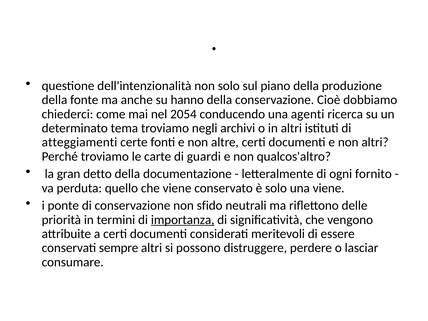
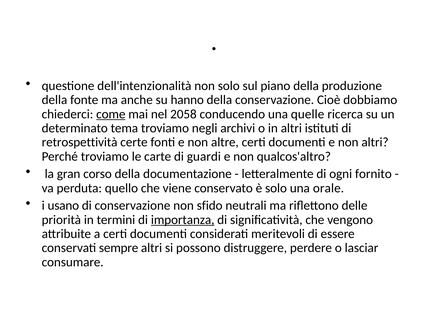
come underline: none -> present (111, 114)
2054: 2054 -> 2058 (183, 114)
agenti: agenti -> quelle (308, 114)
atteggiamenti: atteggiamenti -> retrospettività (80, 142)
detto: detto -> corso (98, 174)
una viene: viene -> orale (329, 188)
ponte: ponte -> usano (63, 206)
